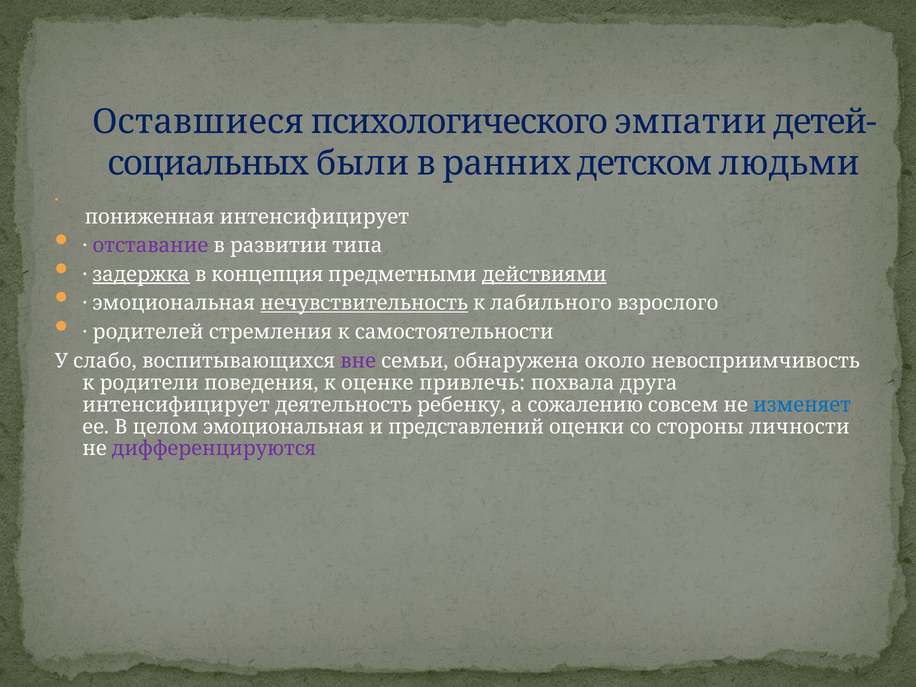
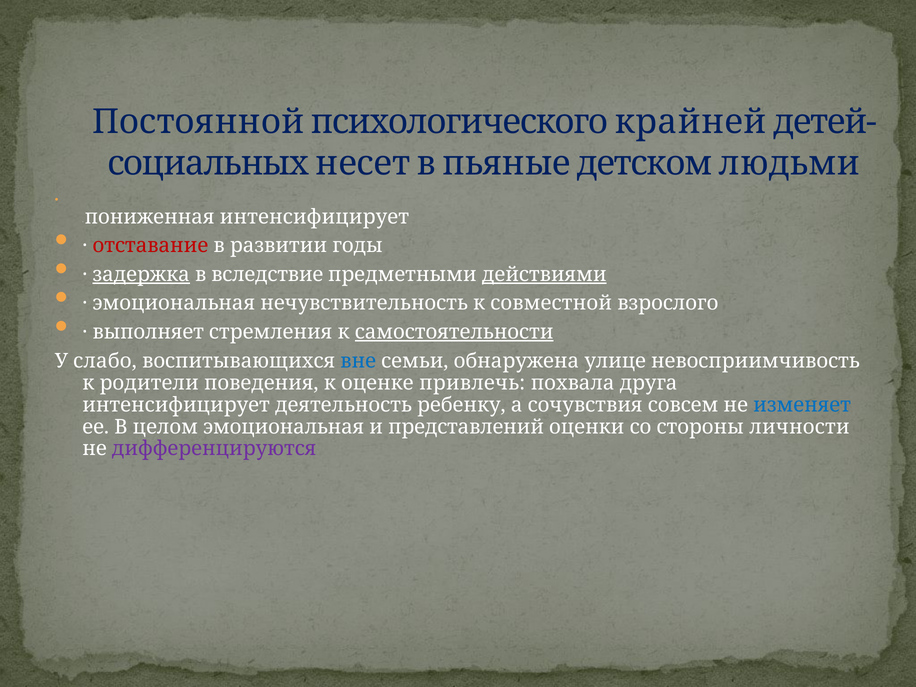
Оставшиеся: Оставшиеся -> Постоянной (198, 122)
эмпатии: эмпатии -> крайней (691, 122)
были: были -> несет (363, 163)
ранних: ранних -> пьяные (506, 163)
отставание colour: purple -> red (150, 246)
типа: типа -> годы (358, 246)
концепция: концепция -> вследствие (267, 274)
нечувствительность underline: present -> none (364, 303)
лабильного: лабильного -> совместной (551, 303)
родителей: родителей -> выполняет (148, 332)
самостоятельности underline: none -> present (454, 332)
вне colour: purple -> blue (358, 361)
около: около -> улице (615, 361)
сожалению: сожалению -> сочувствия (585, 405)
